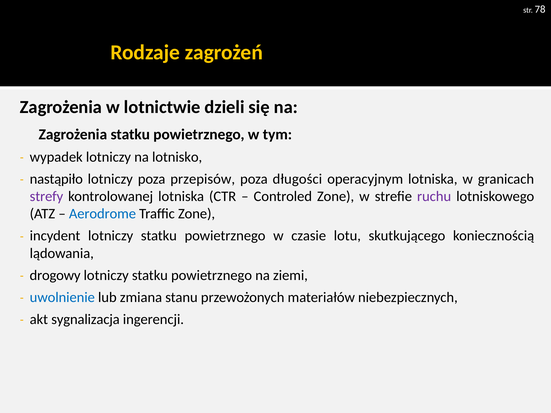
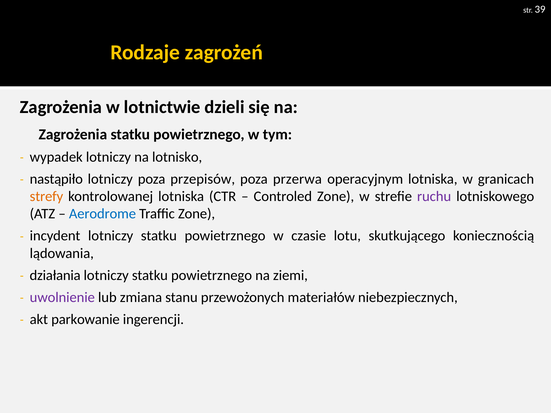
78: 78 -> 39 (540, 9)
długości: długości -> przerwa (297, 179)
strefy colour: purple -> orange (46, 196)
drogowy: drogowy -> działania (55, 275)
uwolnienie colour: blue -> purple (62, 297)
sygnalizacja: sygnalizacja -> parkowanie (85, 319)
